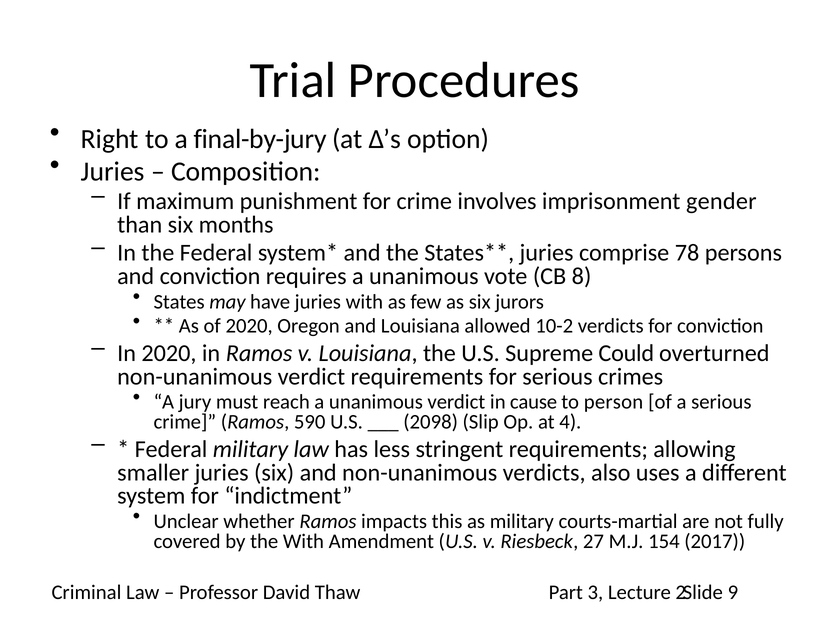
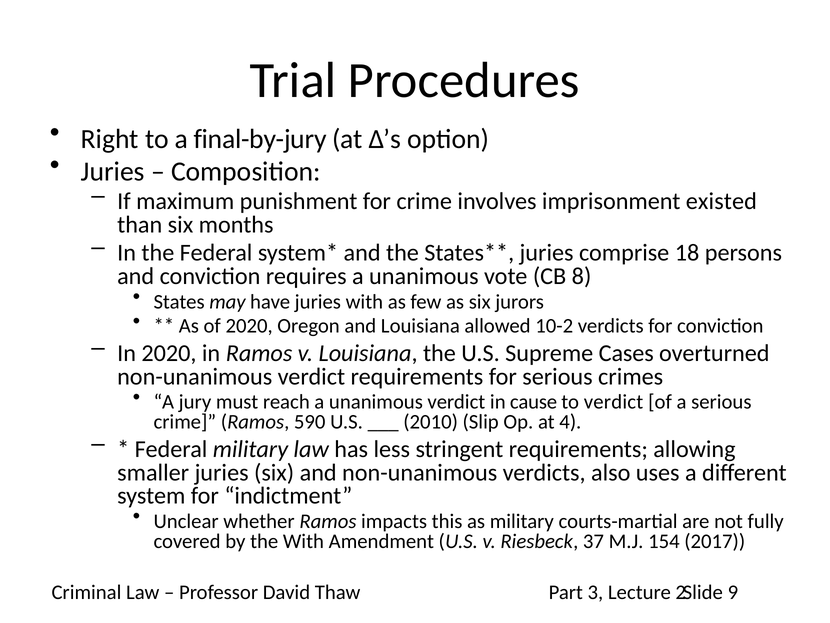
gender: gender -> existed (721, 201)
78: 78 -> 18 (687, 253)
Could: Could -> Cases (626, 353)
to person: person -> verdict (614, 402)
2098: 2098 -> 2010 (431, 422)
27: 27 -> 37 (593, 541)
